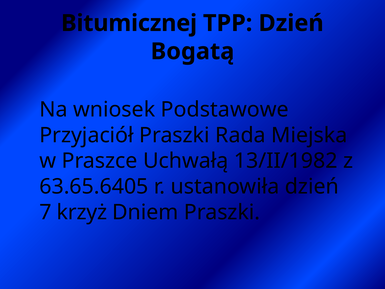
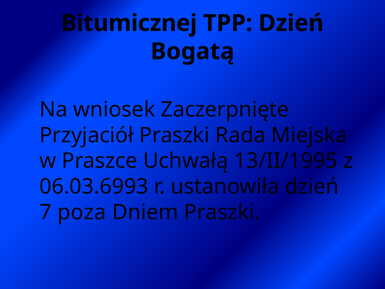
Podstawowe: Podstawowe -> Zaczerpnięte (225, 109)
13/II/1982: 13/II/1982 -> 13/II/1995 (286, 161)
63.65.6405: 63.65.6405 -> 06.03.6993 (94, 186)
krzyż: krzyż -> poza (82, 212)
